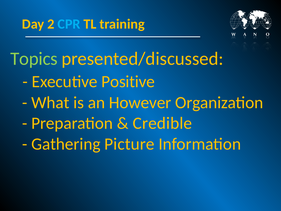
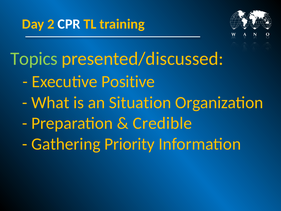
CPR colour: light blue -> white (69, 24)
However: However -> Situation (140, 103)
Picture: Picture -> Priority (130, 144)
